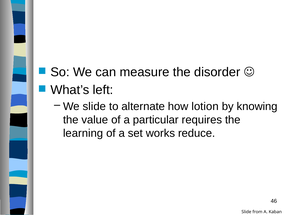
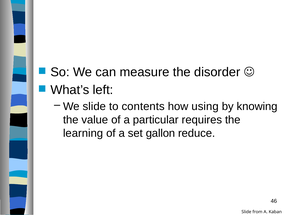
alternate: alternate -> contents (143, 107)
lotion: lotion -> using (205, 107)
works: works -> gallon (161, 133)
